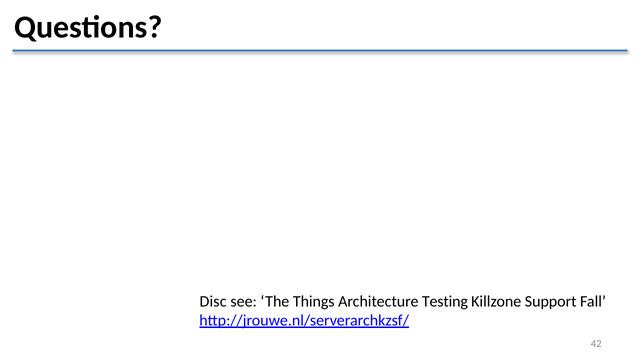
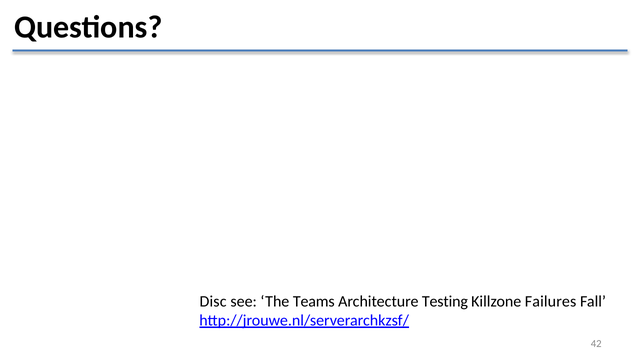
Things: Things -> Teams (314, 301)
Support: Support -> Failures (551, 301)
